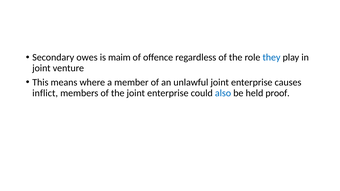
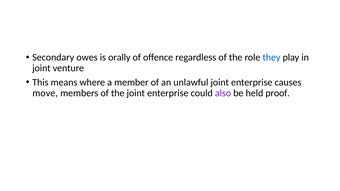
maim: maim -> orally (119, 57)
inflict: inflict -> move (45, 93)
also colour: blue -> purple (223, 93)
